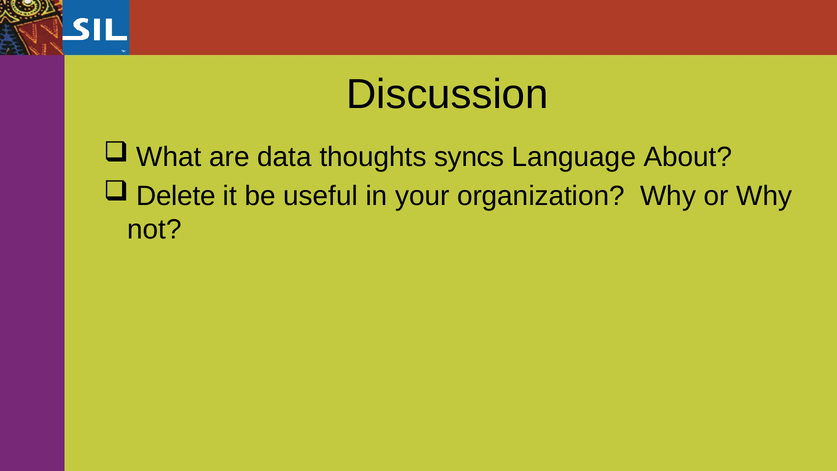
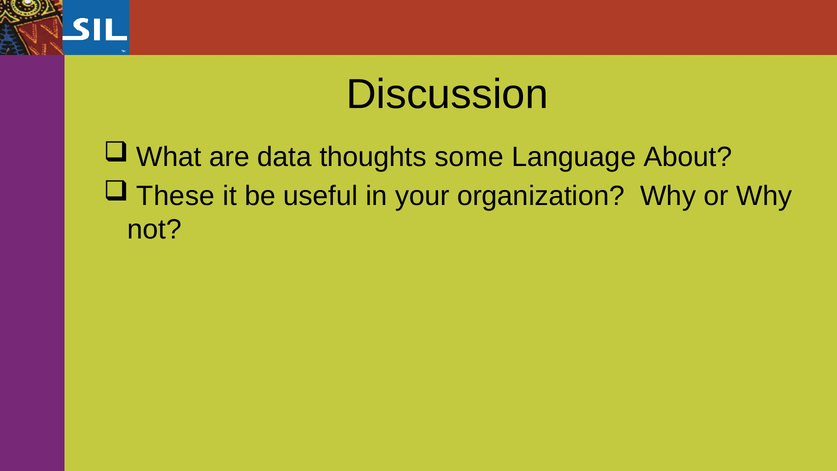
syncs: syncs -> some (469, 157)
Delete: Delete -> These (176, 196)
